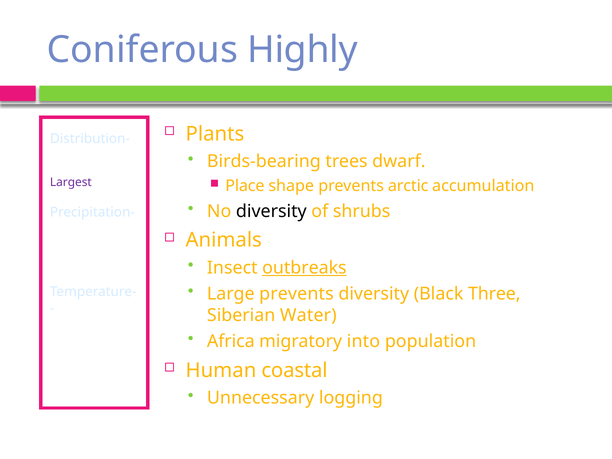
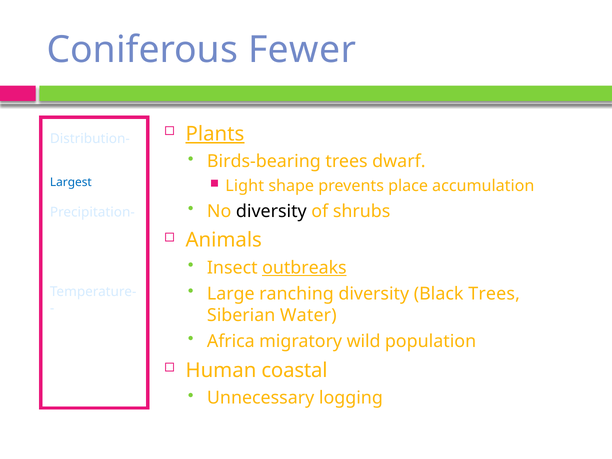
Highly: Highly -> Fewer (302, 50)
Plants underline: none -> present (215, 134)
Largest colour: purple -> blue (71, 182)
Place: Place -> Light (245, 186)
arctic: arctic -> place (408, 186)
Large prevents: prevents -> ranching (296, 294)
Black Three: Three -> Trees (494, 294)
into: into -> wild (364, 341)
